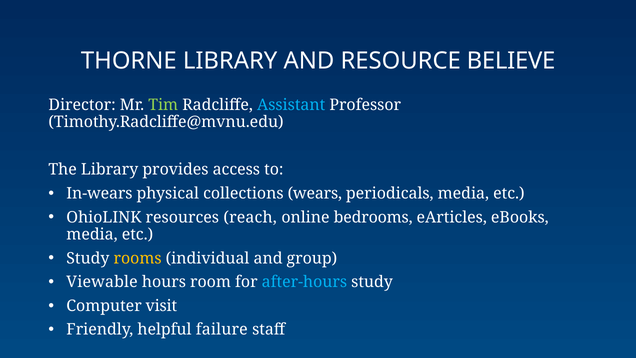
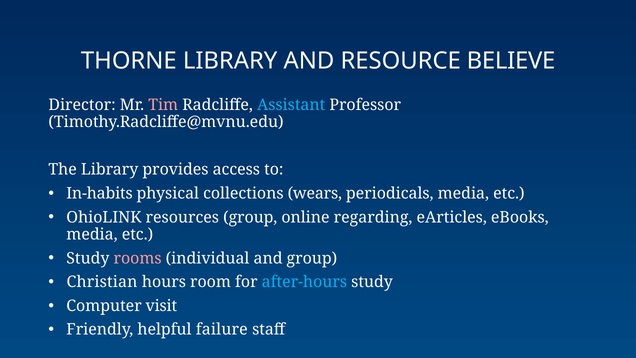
Tim colour: light green -> pink (163, 105)
In-wears: In-wears -> In-habits (99, 193)
resources reach: reach -> group (250, 217)
bedrooms: bedrooms -> regarding (373, 217)
rooms colour: yellow -> pink (138, 258)
Viewable: Viewable -> Christian (102, 282)
